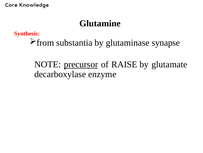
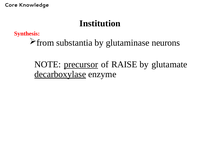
Glutamine: Glutamine -> Institution (100, 23)
synapse: synapse -> neurons (166, 43)
decarboxylase underline: none -> present (60, 74)
